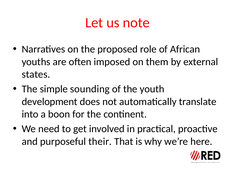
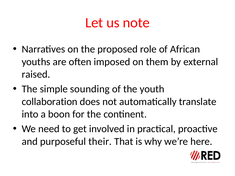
states: states -> raised (36, 74)
development: development -> collaboration (50, 102)
